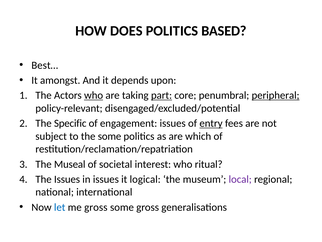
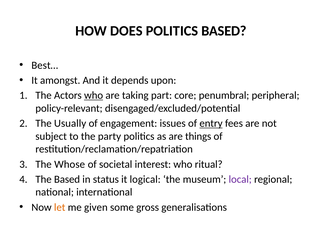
part underline: present -> none (162, 95)
peripheral underline: present -> none (276, 95)
Specific: Specific -> Usually (70, 123)
the some: some -> party (109, 136)
which: which -> things (198, 136)
Museal: Museal -> Whose (70, 164)
The Issues: Issues -> Based (67, 179)
in issues: issues -> status (106, 179)
let colour: blue -> orange (60, 207)
me gross: gross -> given (96, 207)
